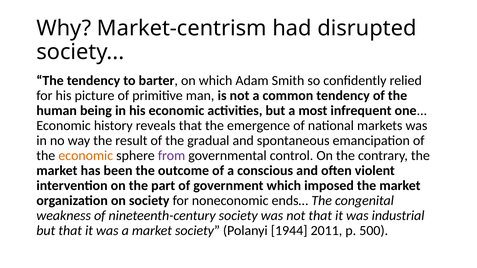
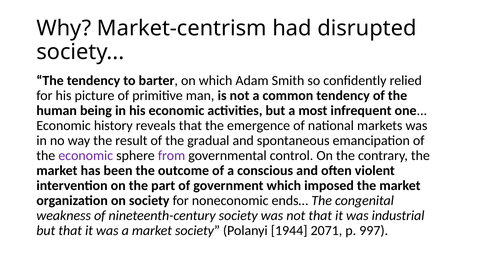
economic colour: orange -> purple (86, 156)
2011: 2011 -> 2071 (326, 231)
500: 500 -> 997 (374, 231)
